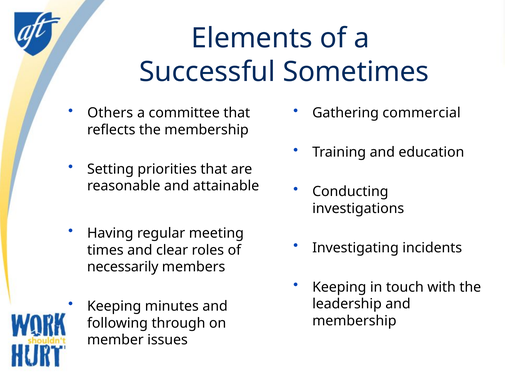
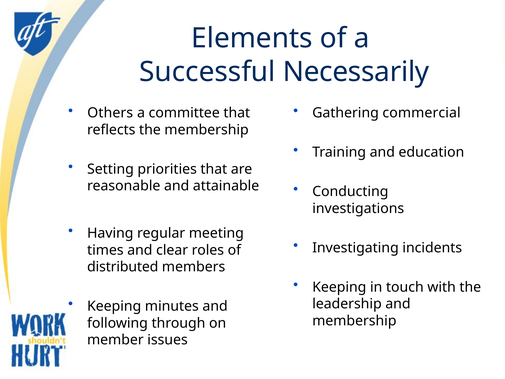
Sometimes: Sometimes -> Necessarily (356, 72)
necessarily: necessarily -> distributed (123, 267)
